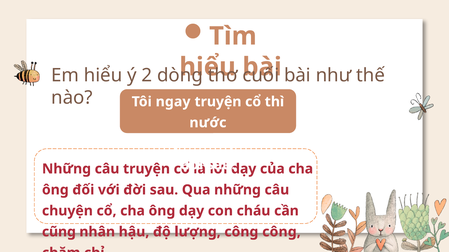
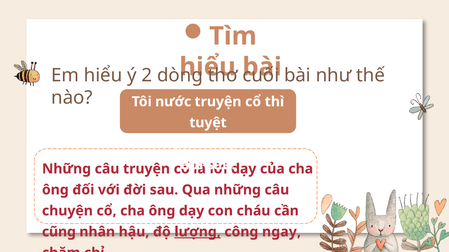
ngay: ngay -> nước (173, 102)
nước: nước -> tuyệt (208, 123)
lượng underline: none -> present (198, 232)
công công: công -> ngay (281, 232)
